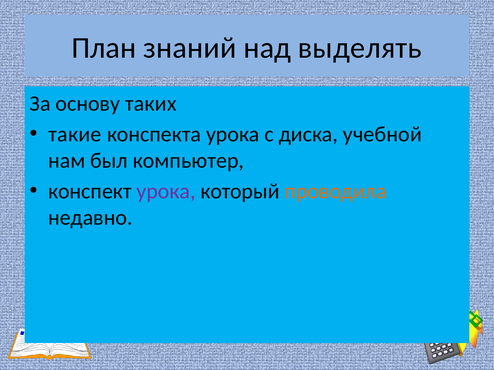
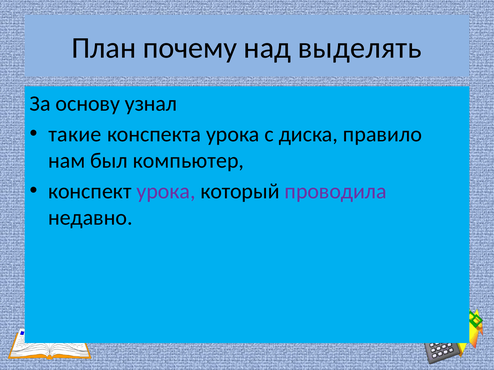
знаний: знаний -> почему (190, 48)
таких: таких -> узнал (151, 104)
учебной: учебной -> правило (382, 134)
проводила colour: orange -> purple (336, 191)
